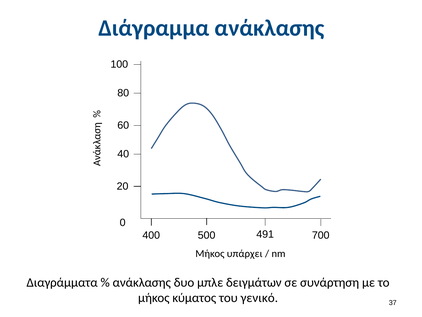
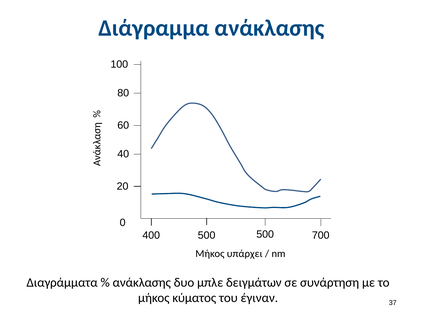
500 491: 491 -> 500 (265, 234)
γενικό: γενικό -> έγιναν (259, 297)
